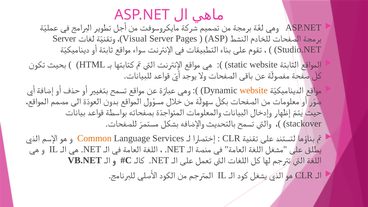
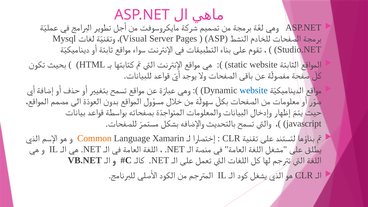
Server: Server -> Mysql (64, 39)
website colour: orange -> blue (254, 90)
stackover: stackover -> javascript (304, 123)
Services: Services -> Xamarin (168, 138)
